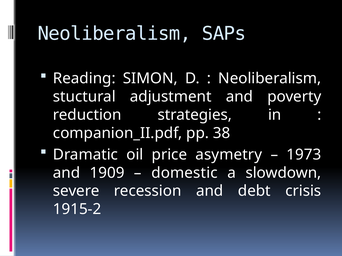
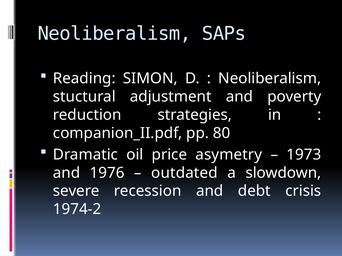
38: 38 -> 80 (222, 133)
1909: 1909 -> 1976 (107, 173)
domestic: domestic -> outdated (184, 173)
1915-2: 1915-2 -> 1974-2 (77, 210)
